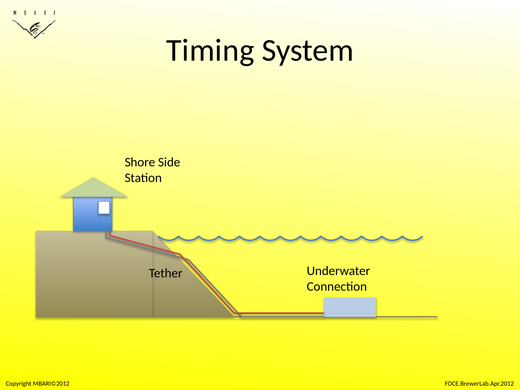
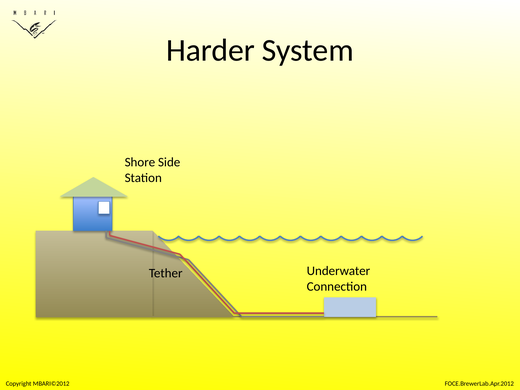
Timing: Timing -> Harder (210, 50)
